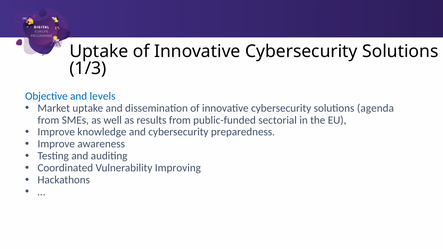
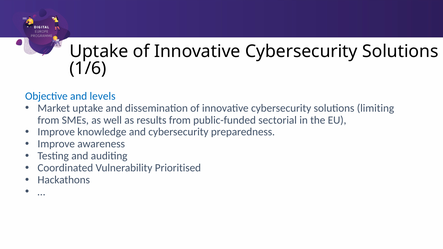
1/3: 1/3 -> 1/6 (88, 69)
agenda: agenda -> limiting (376, 108)
Improving: Improving -> Prioritised (178, 168)
